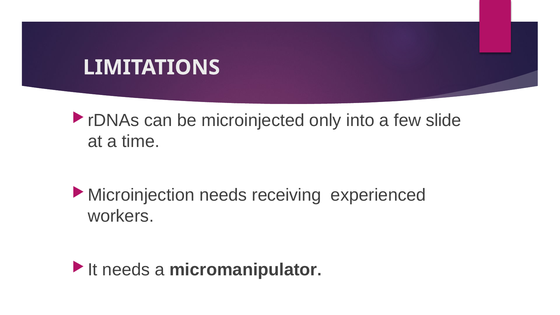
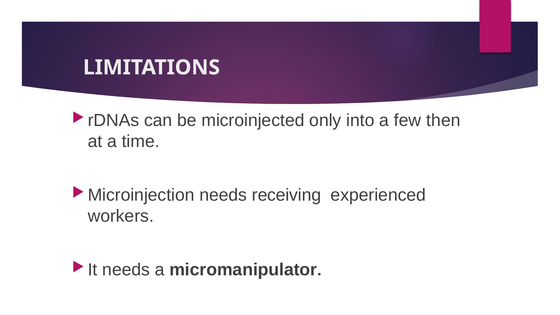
slide: slide -> then (443, 120)
